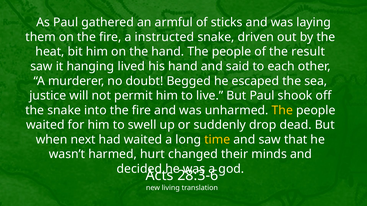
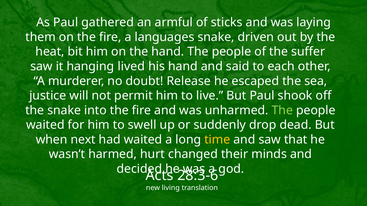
instructed: instructed -> languages (164, 37)
result: result -> suffer (308, 52)
Begged: Begged -> Release (189, 81)
The colour: yellow -> light green (282, 111)
